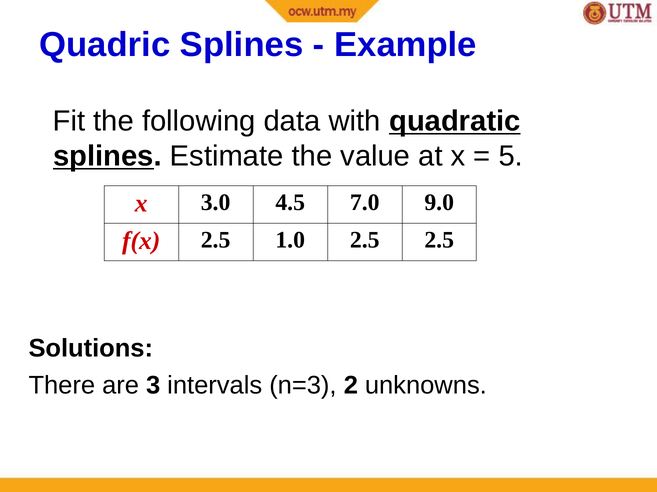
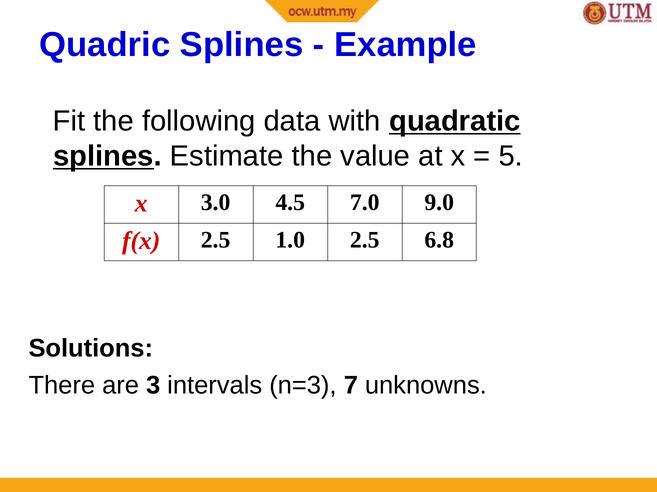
2.5 2.5: 2.5 -> 6.8 (439, 240)
2: 2 -> 7 (351, 386)
